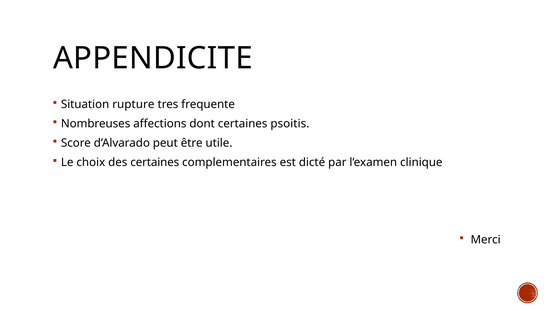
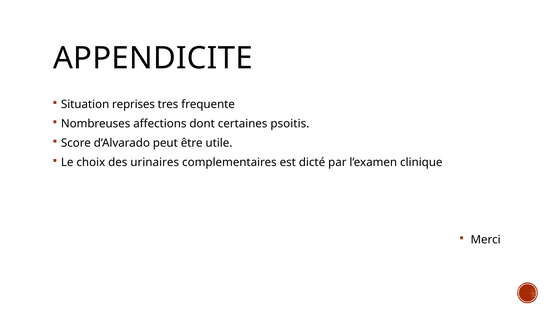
rupture: rupture -> reprises (133, 104)
des certaines: certaines -> urinaires (155, 163)
